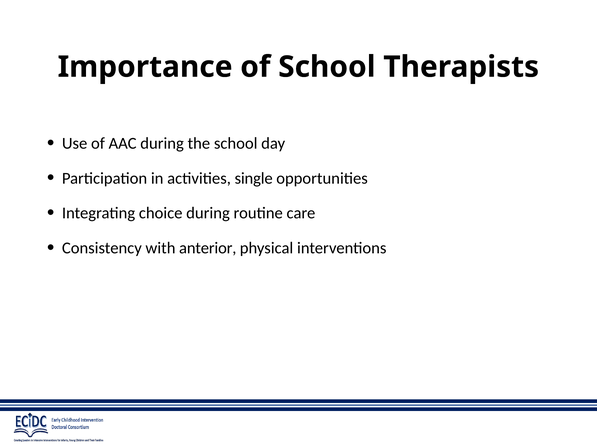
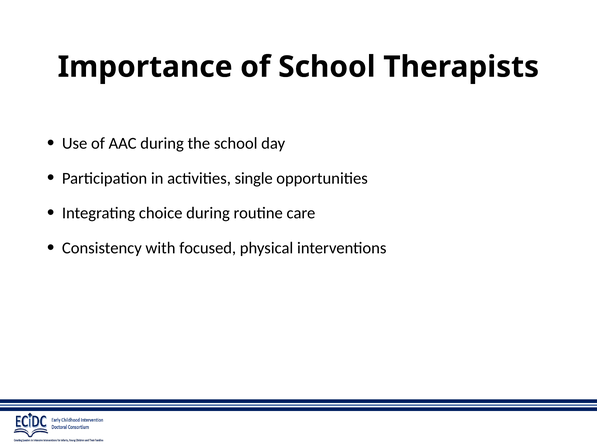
anterior: anterior -> focused (208, 248)
